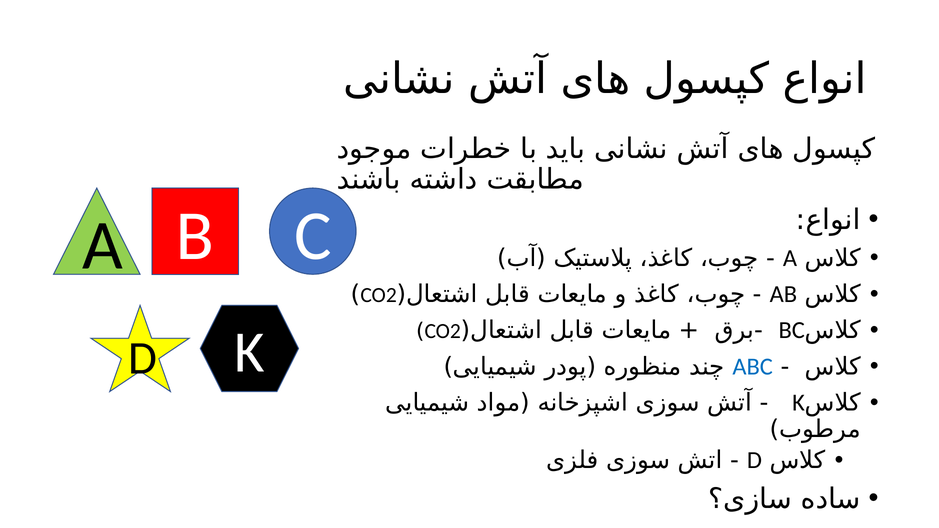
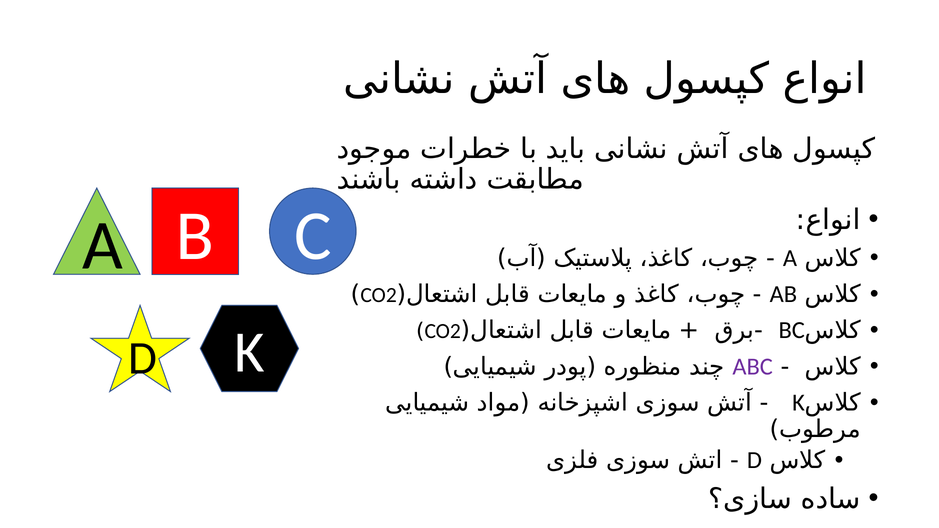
ABC colour: blue -> purple (753, 367)
